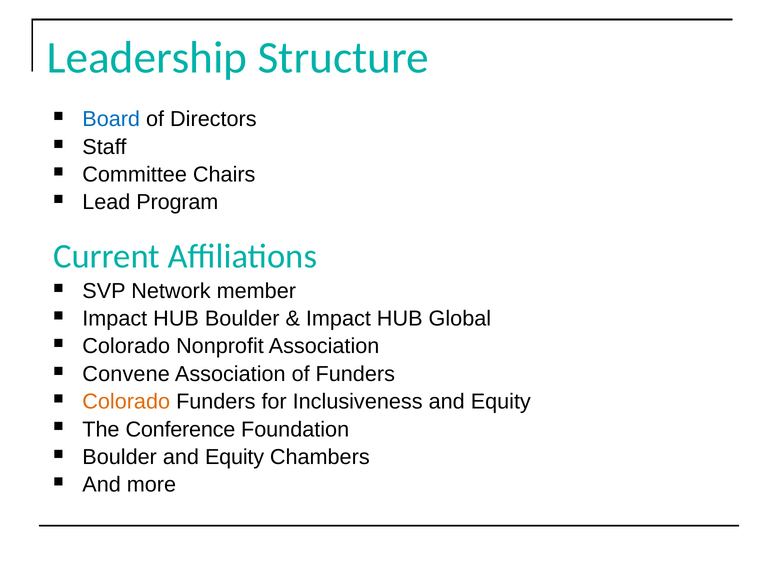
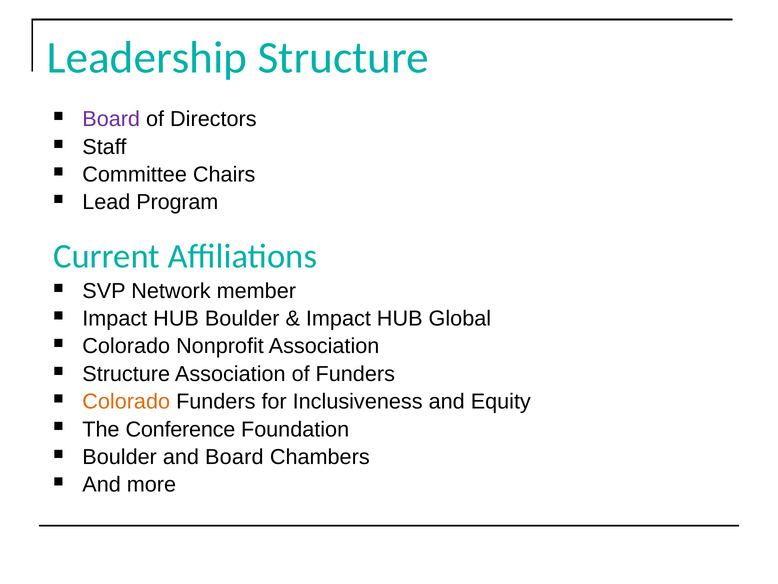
Board colour: blue -> purple (111, 119)
Convene: Convene -> Structure (126, 374)
Boulder and Equity: Equity -> Board (234, 457)
